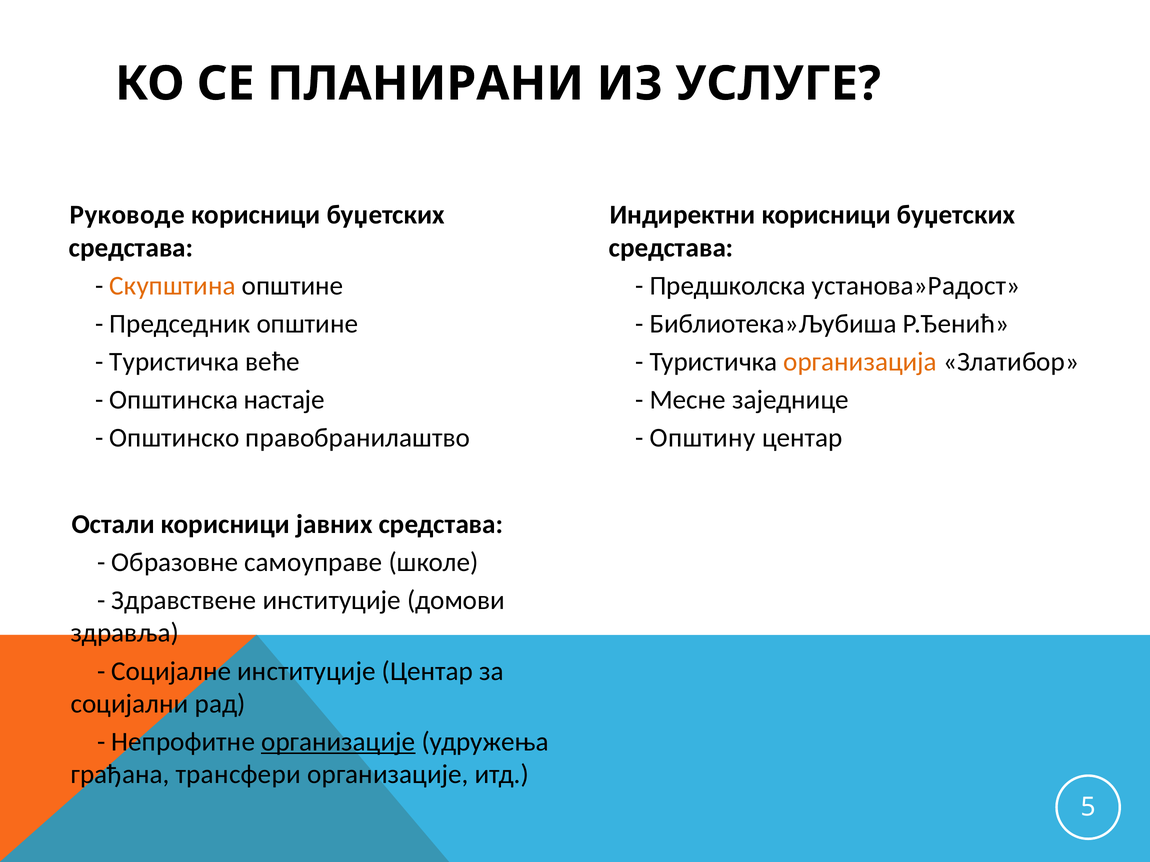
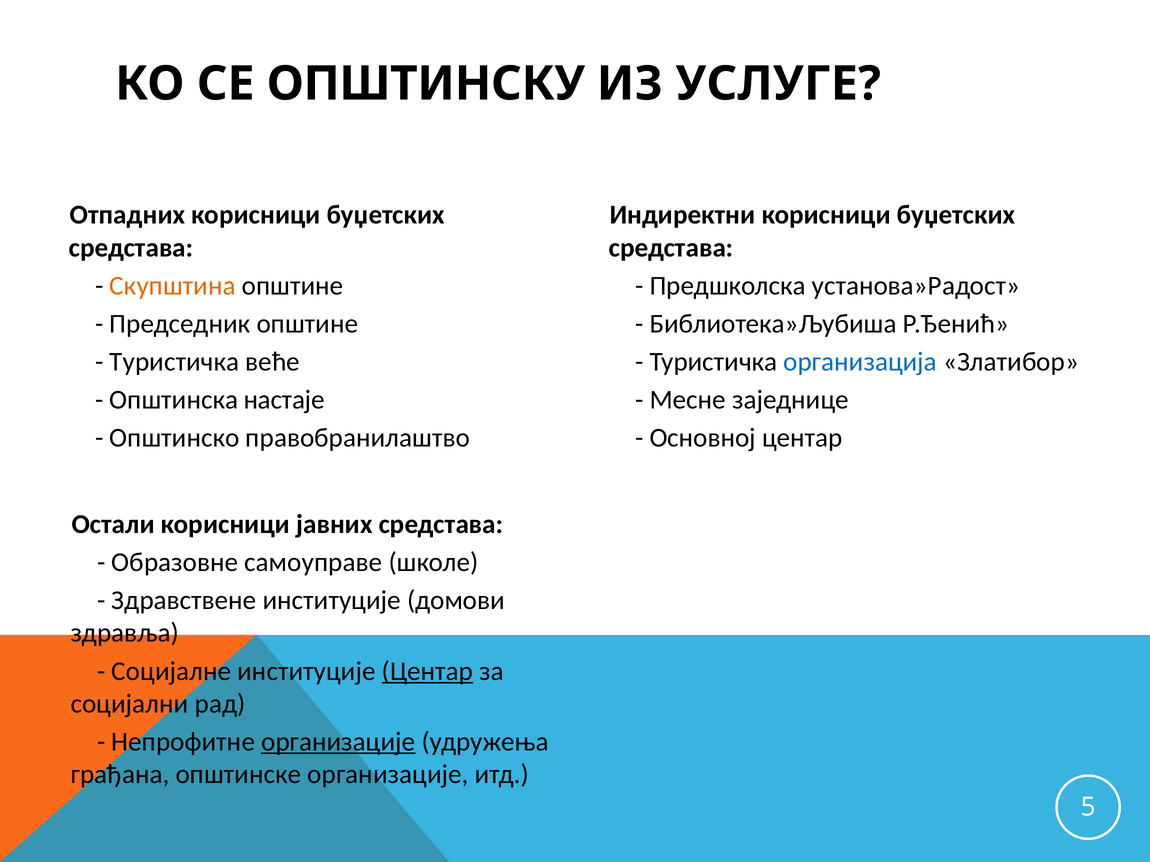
ПЛАНИРАНИ: ПЛАНИРАНИ -> ОПШТИНСКУ (426, 84)
Руководе: Руководе -> Отпадних (127, 215)
организација colour: orange -> blue (860, 362)
Општину: Општину -> Основној (703, 438)
Центар underline: none -> present (427, 671)
трансфери: трансфери -> општинске (238, 775)
